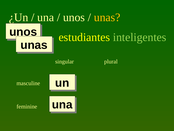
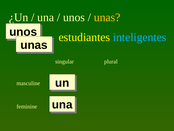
inteligentes colour: light green -> light blue (140, 37)
